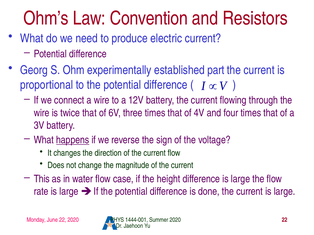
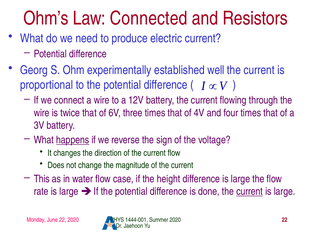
Convention: Convention -> Connected (149, 18)
part: part -> well (216, 70)
current underline: none -> present (250, 192)
